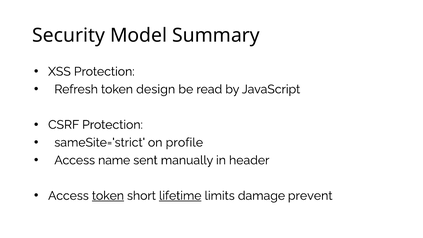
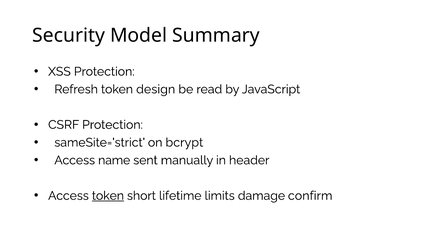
profile: profile -> bcrypt (184, 142)
lifetime underline: present -> none (180, 196)
prevent: prevent -> confirm (310, 196)
